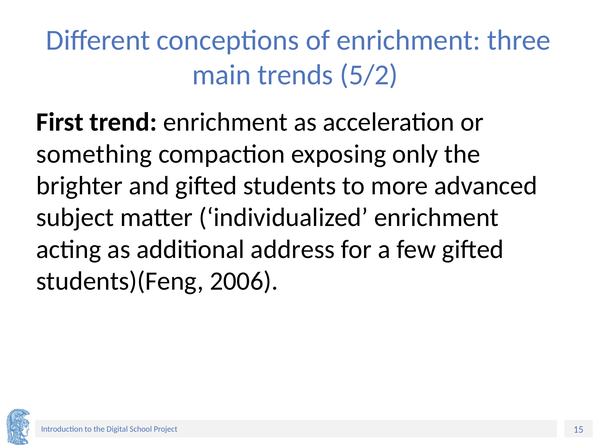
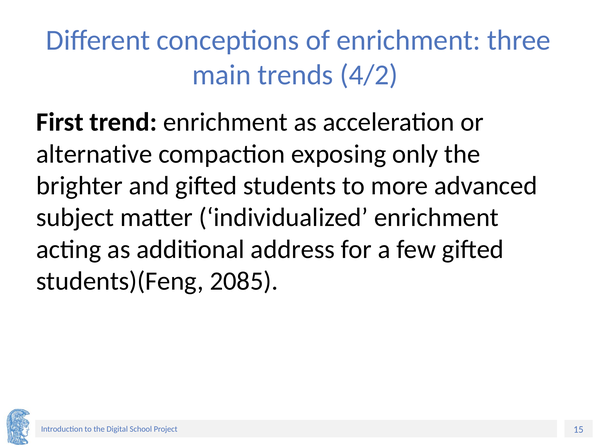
5/2: 5/2 -> 4/2 (369, 75)
something: something -> alternative (94, 154)
2006: 2006 -> 2085 (244, 282)
